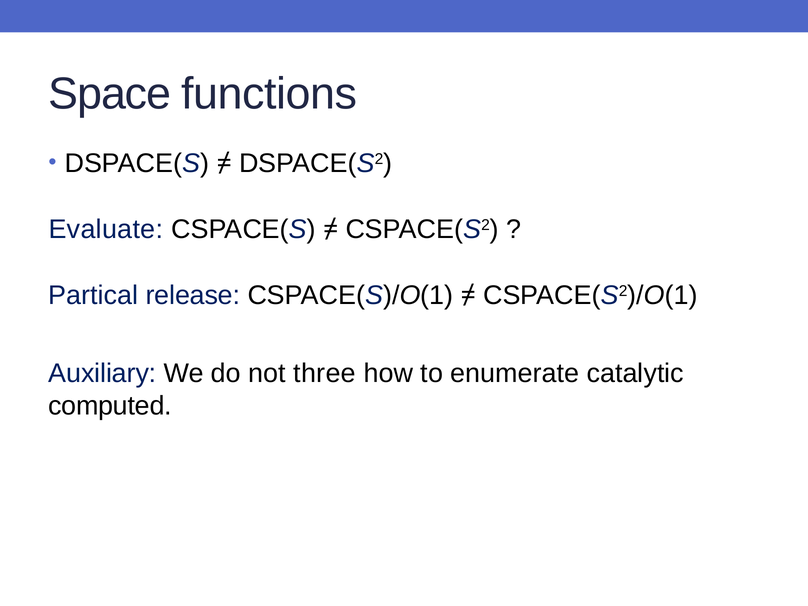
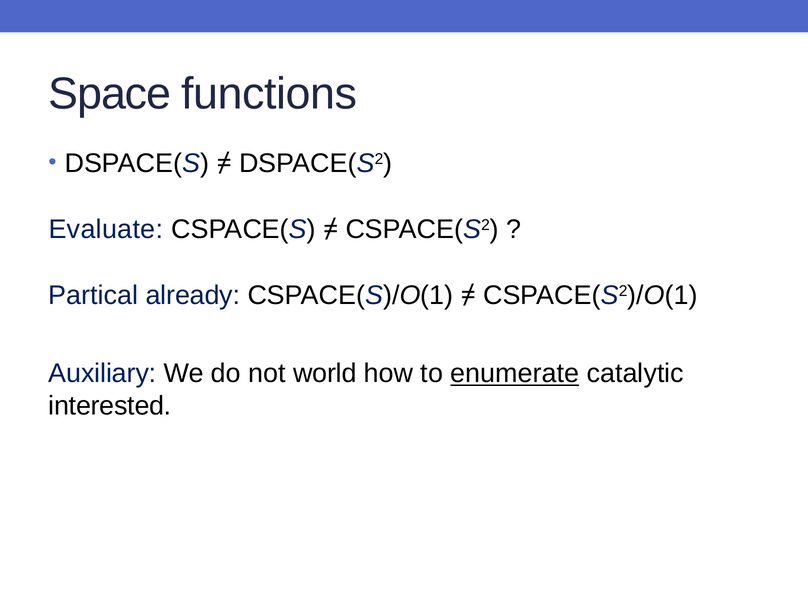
release: release -> already (193, 295)
three: three -> world (325, 374)
enumerate underline: none -> present (515, 374)
computed: computed -> interested (110, 406)
